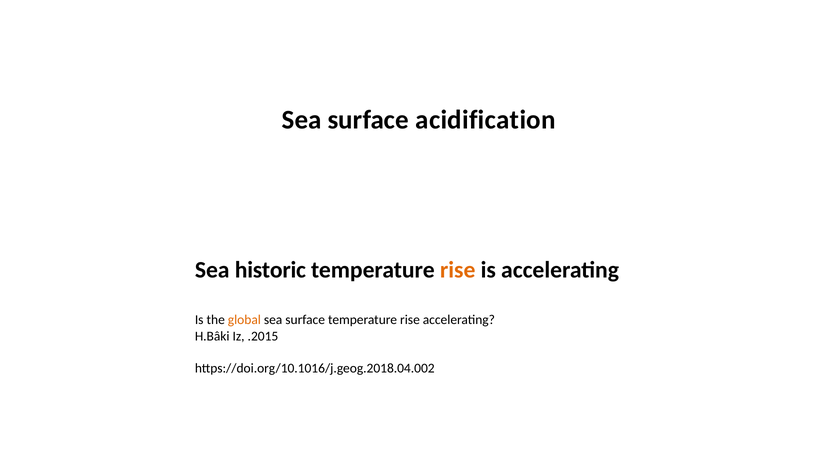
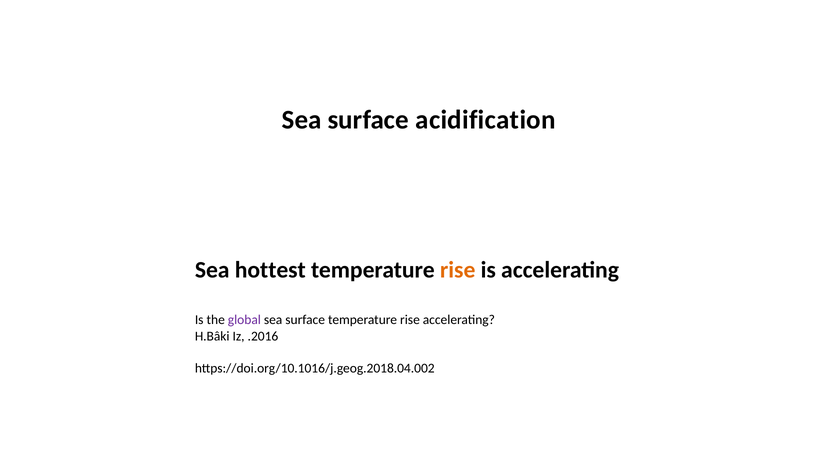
historic: historic -> hottest (270, 270)
global colour: orange -> purple (244, 320)
.2015: .2015 -> .2016 (263, 337)
